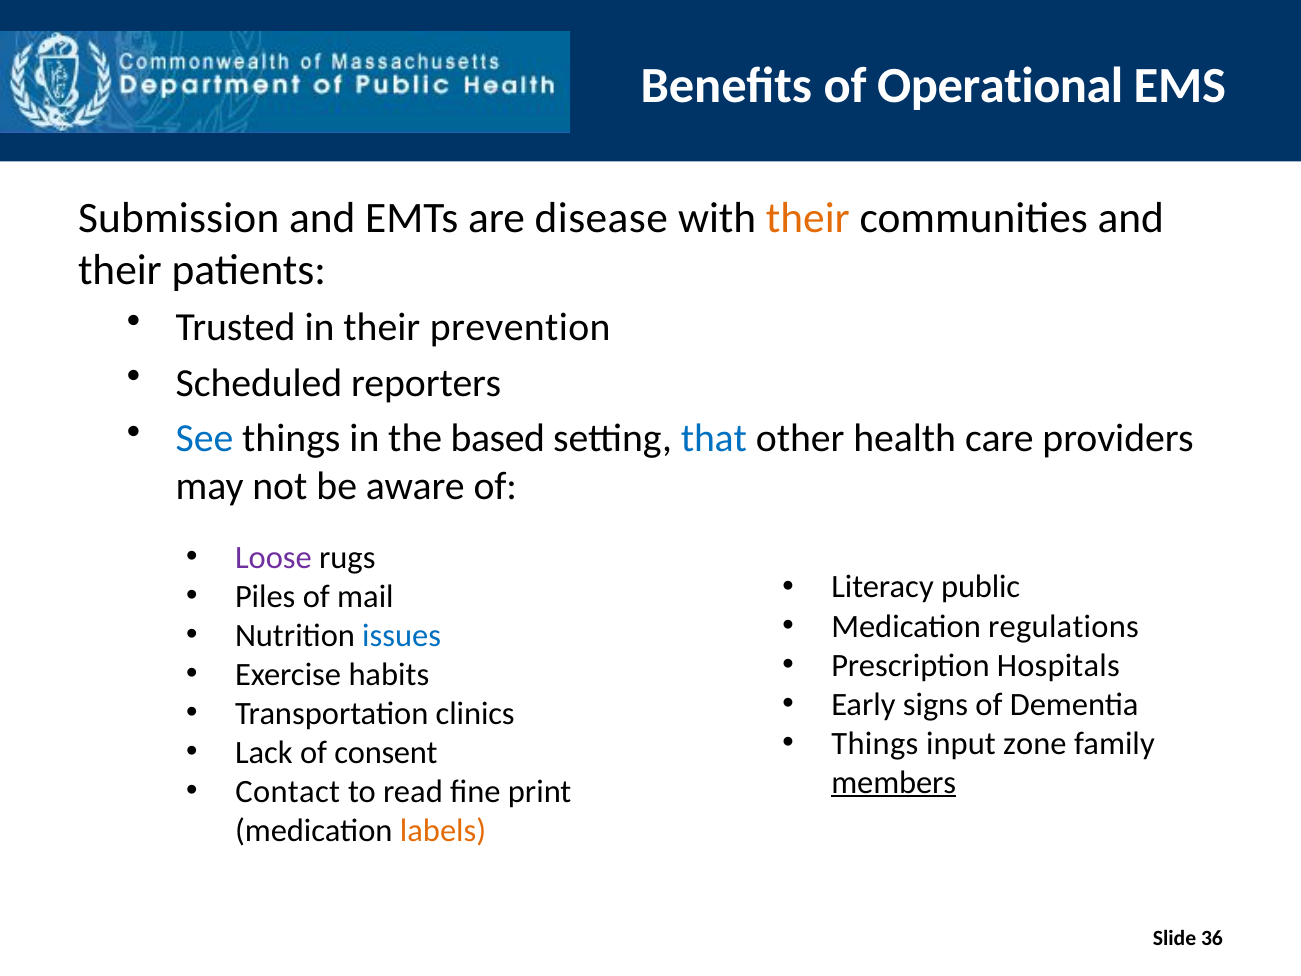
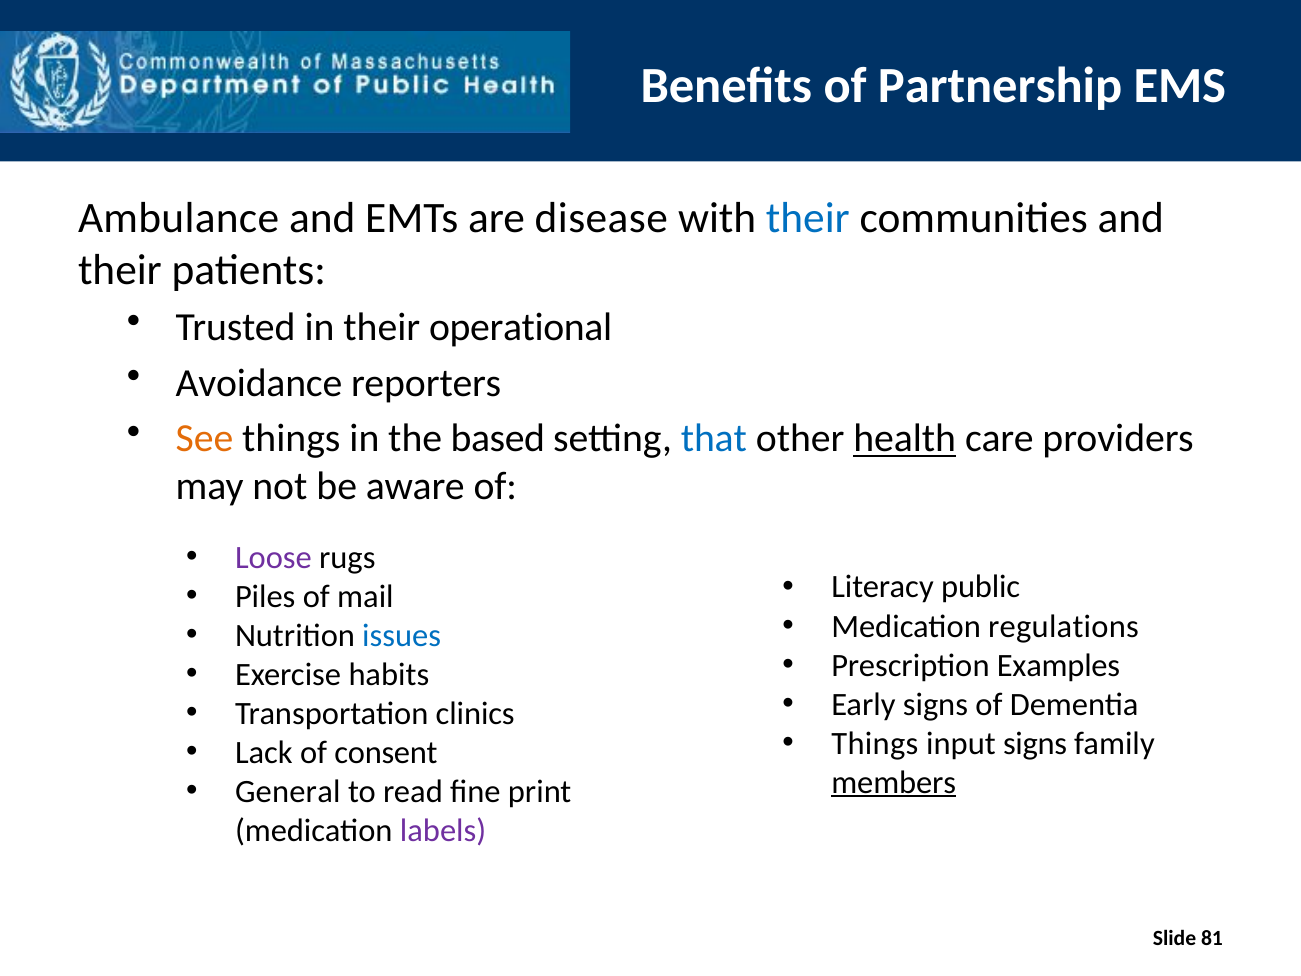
Operational: Operational -> Partnership (1000, 86)
Submission: Submission -> Ambulance (179, 218)
their colour: orange -> blue (808, 218)
prevention: prevention -> operational (521, 327)
Scheduled: Scheduled -> Avoidance (259, 383)
See colour: blue -> orange (204, 439)
health underline: none -> present (905, 439)
Hospitals: Hospitals -> Examples (1058, 665)
input zone: zone -> signs (1035, 743)
Contact: Contact -> General (288, 791)
labels colour: orange -> purple (443, 831)
36: 36 -> 81 (1212, 938)
